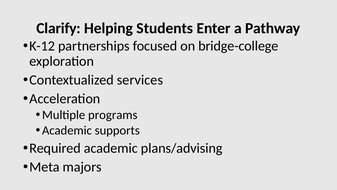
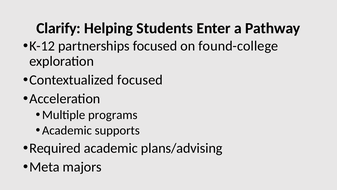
bridge-college: bridge-college -> found-college (238, 46)
Contextualized services: services -> focused (140, 80)
